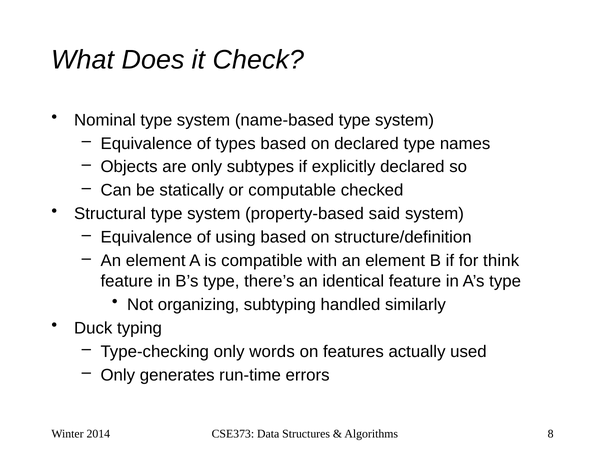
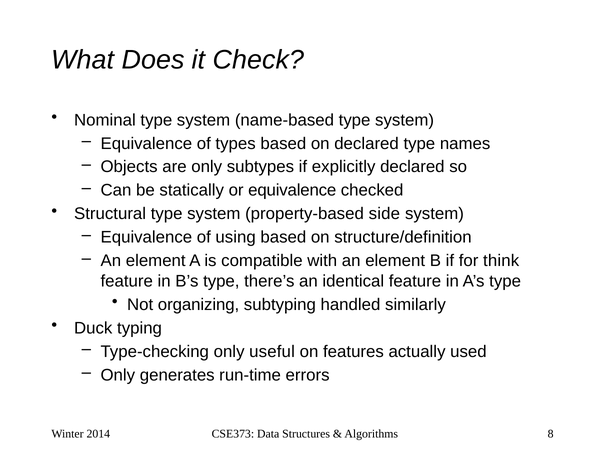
or computable: computable -> equivalence (292, 191)
said: said -> side (384, 214)
words: words -> useful (272, 352)
